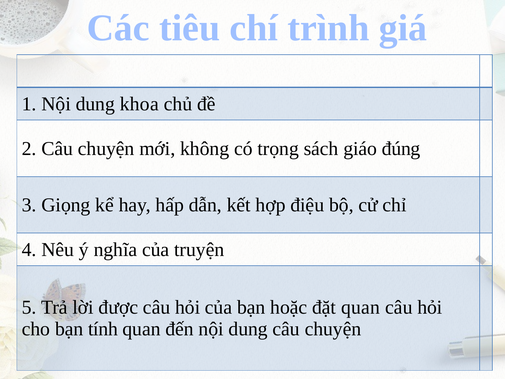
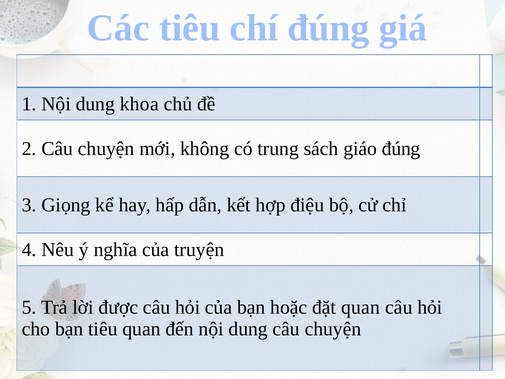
chí trình: trình -> đúng (328, 28)
trọng: trọng -> trung (278, 148)
bạn tính: tính -> tiêu (103, 329)
